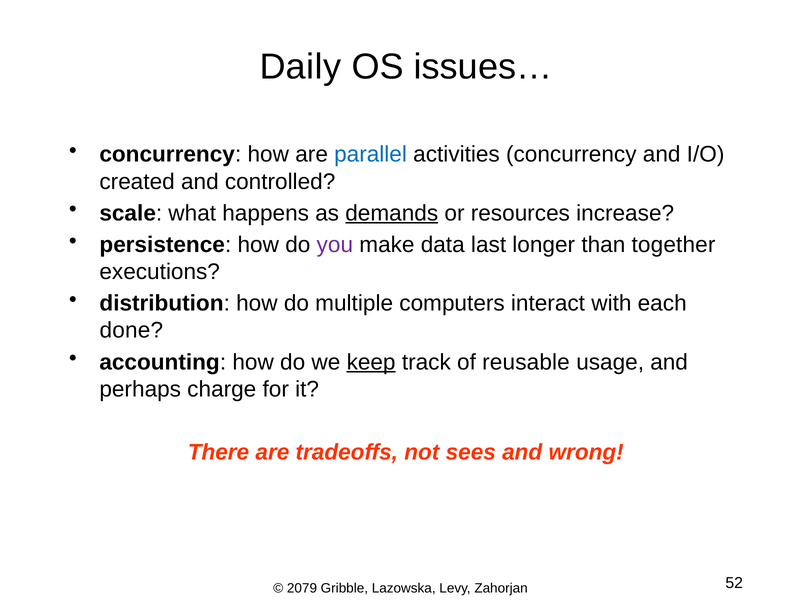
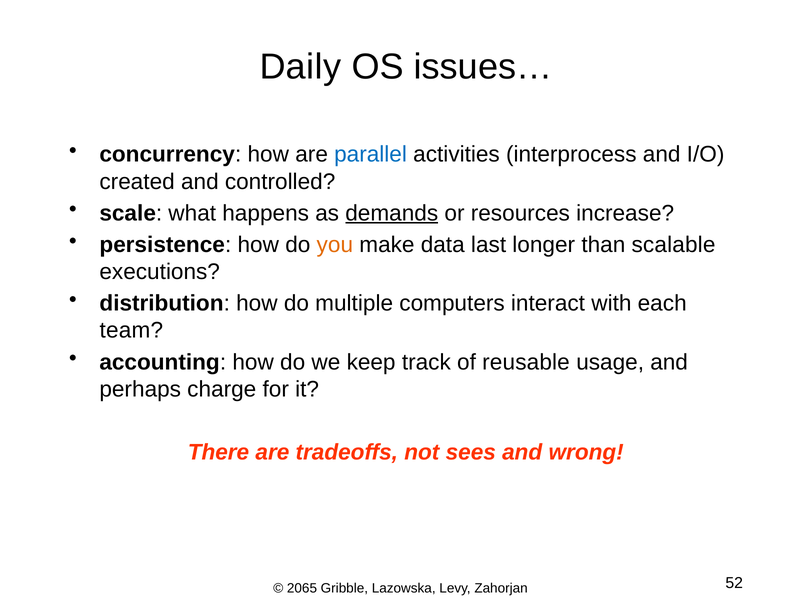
activities concurrency: concurrency -> interprocess (571, 155)
you colour: purple -> orange (335, 245)
together: together -> scalable (674, 245)
done: done -> team (131, 330)
keep underline: present -> none (371, 362)
2079: 2079 -> 2065 (302, 588)
